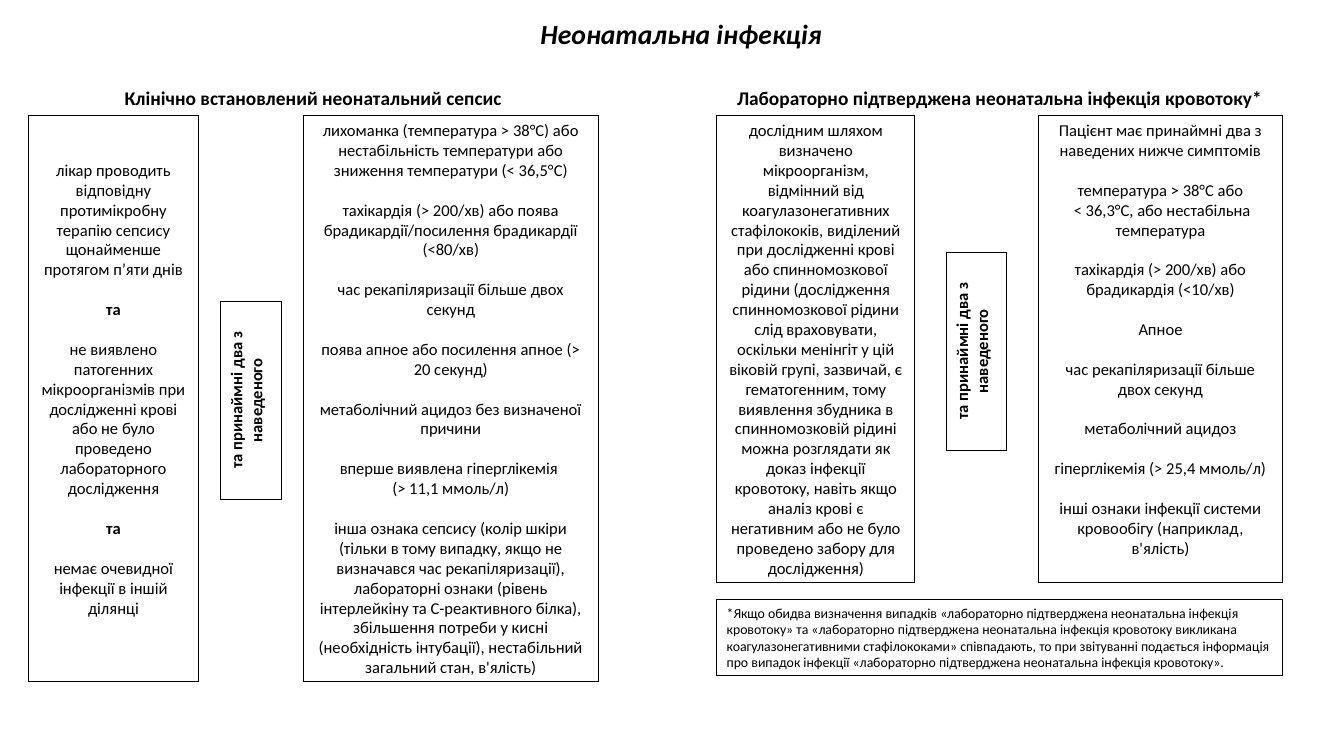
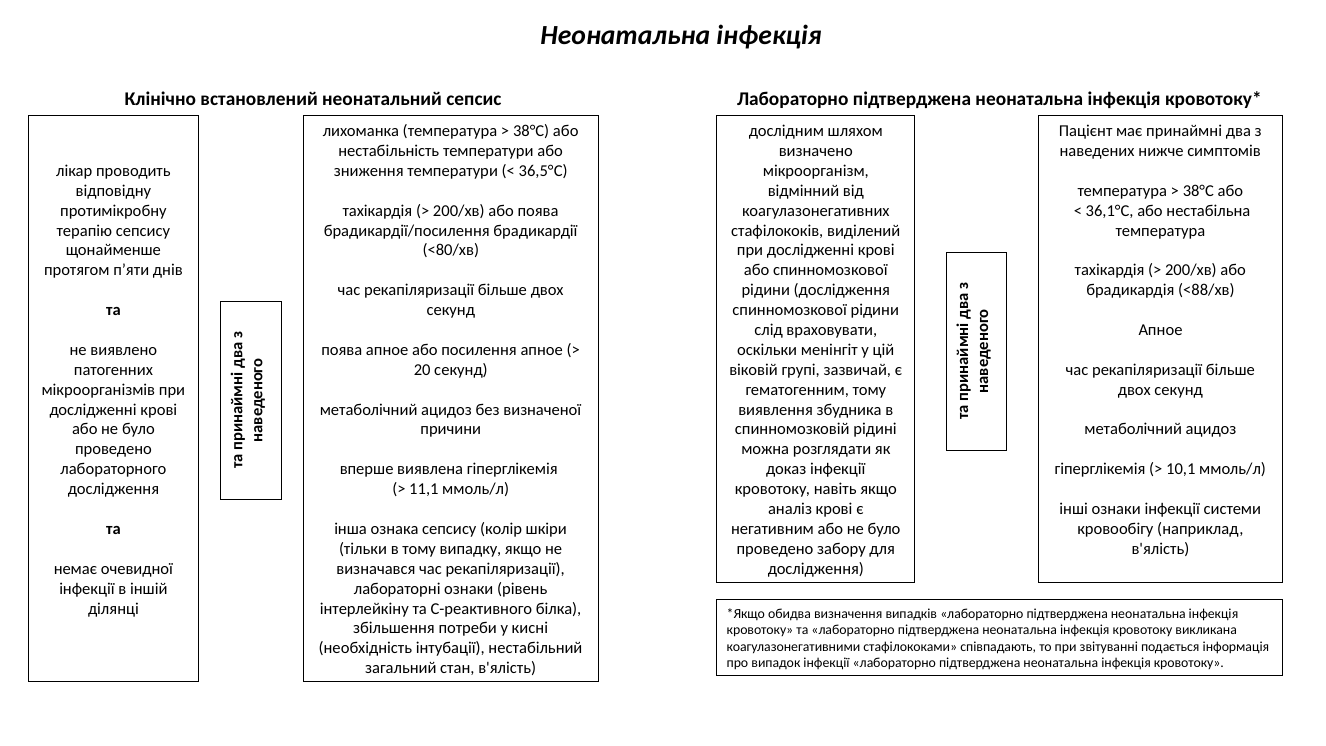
36,3°С: 36,3°С -> 36,1°С (1110, 211)
<10/хв: <10/хв -> <88/хв (1206, 290)
25,4: 25,4 -> 10,1 (1181, 469)
